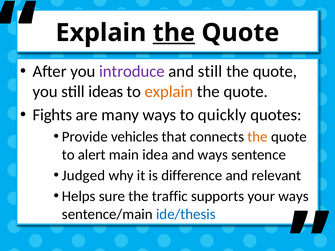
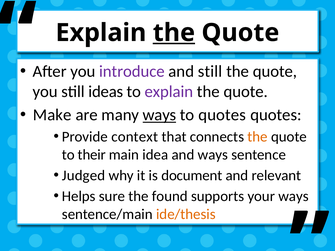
explain colour: orange -> purple (169, 92)
Fights: Fights -> Make (52, 115)
ways underline: none -> present (159, 115)
to quickly: quickly -> quotes (222, 115)
vehicles: vehicles -> context (135, 137)
alert: alert -> their (92, 155)
difference: difference -> document (192, 176)
traffic: traffic -> found (170, 197)
ide/thesis colour: blue -> orange (186, 214)
